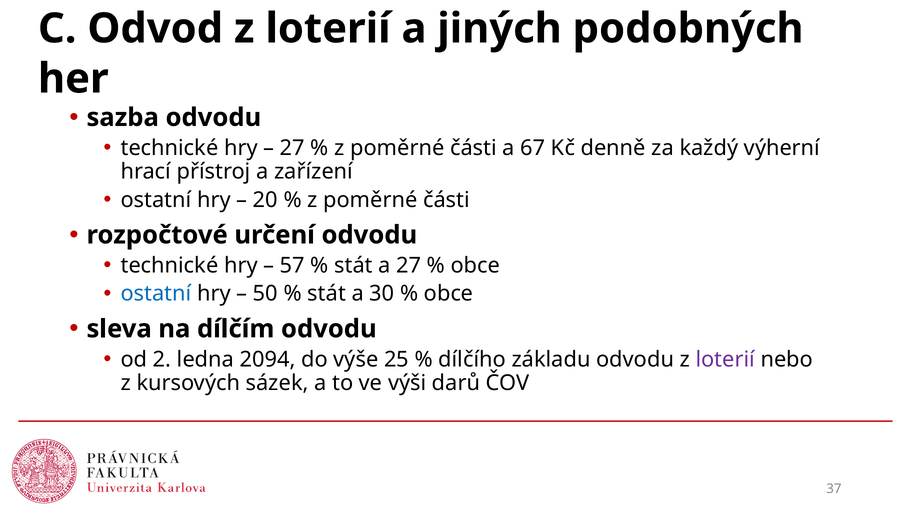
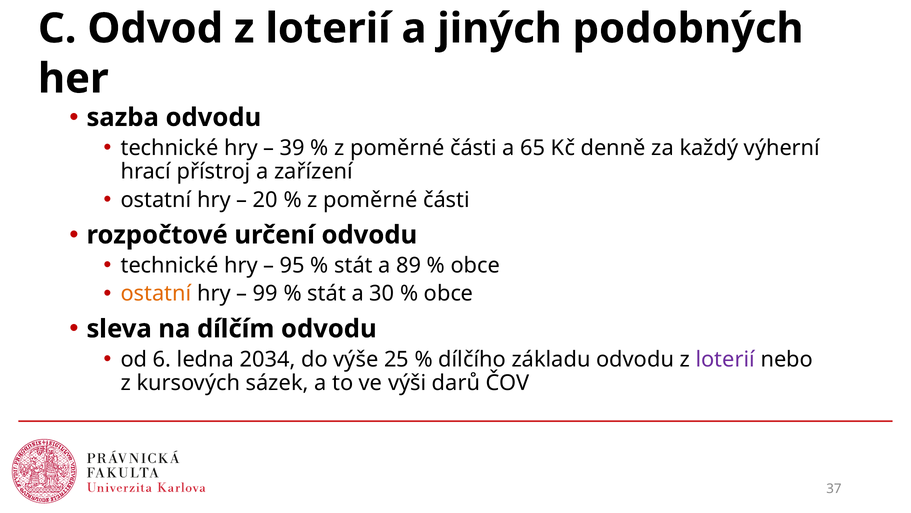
27: 27 -> 39 (292, 148)
67: 67 -> 65 (533, 148)
57: 57 -> 95 (292, 265)
a 27: 27 -> 89 (409, 265)
ostatní colour: blue -> orange (156, 293)
50: 50 -> 99 (265, 293)
2: 2 -> 6 (162, 359)
2094: 2094 -> 2034 (268, 359)
